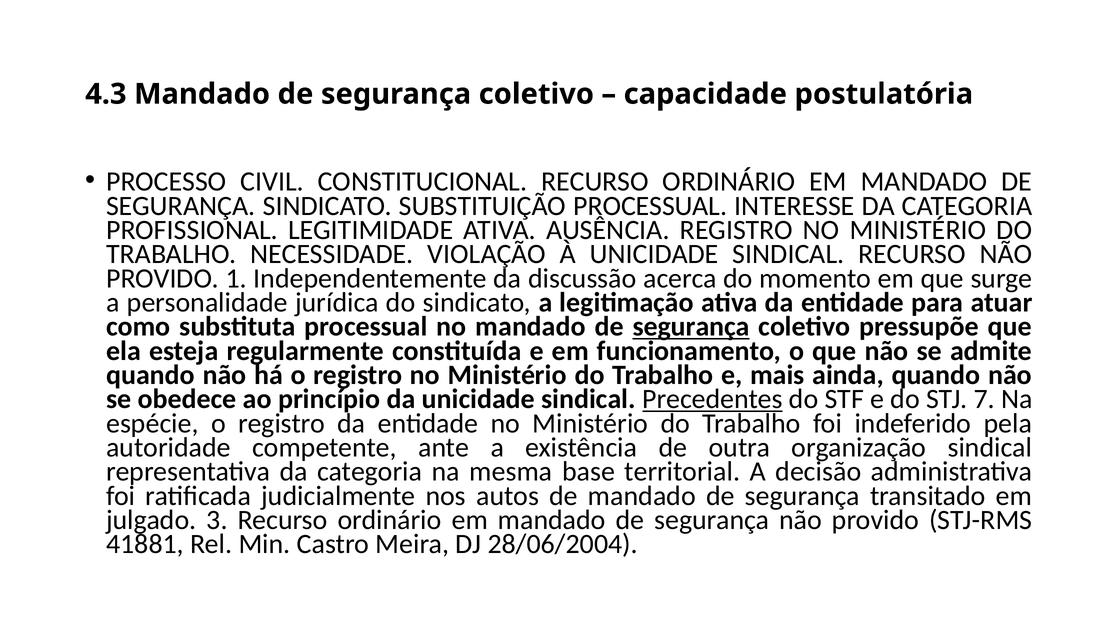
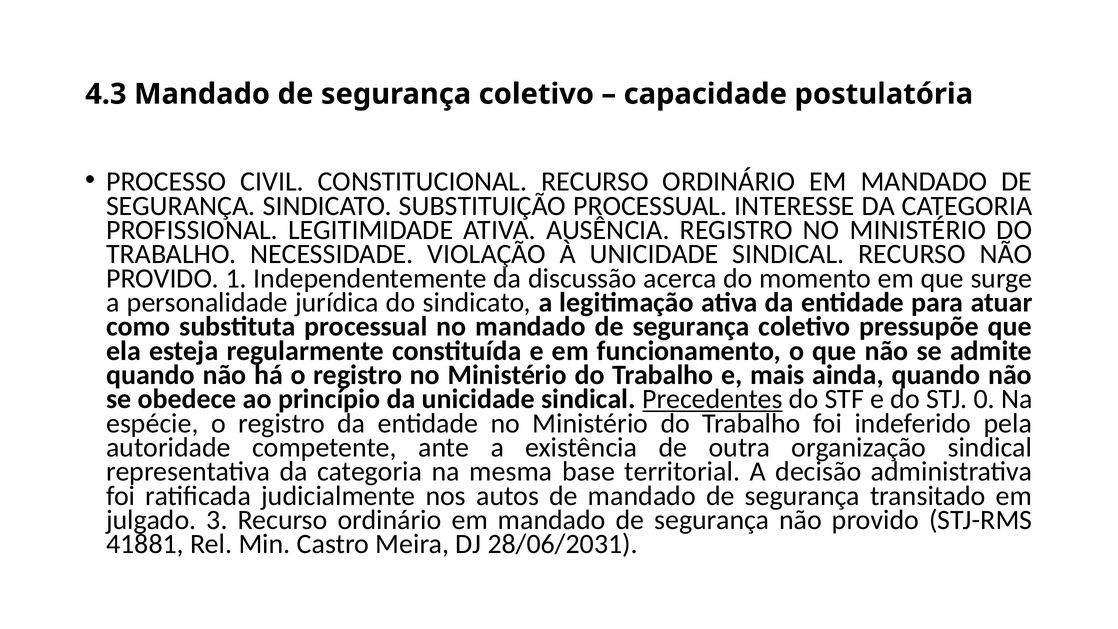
segurança underline: present -> none (691, 327)
7: 7 -> 0 (984, 399)
28/06/2004: 28/06/2004 -> 28/06/2031 (563, 544)
